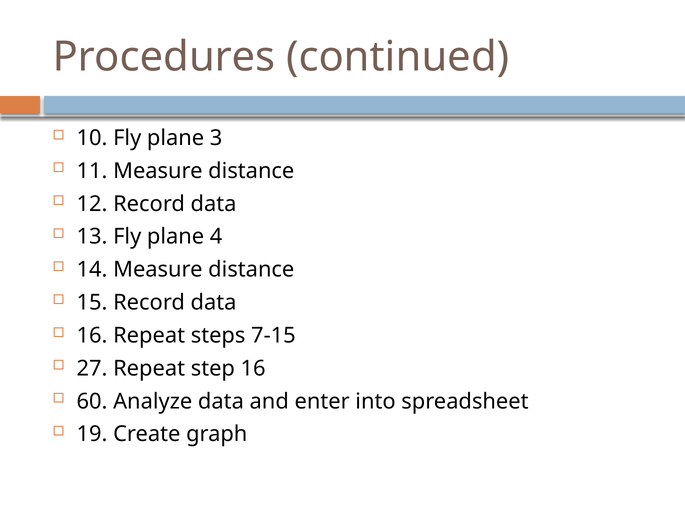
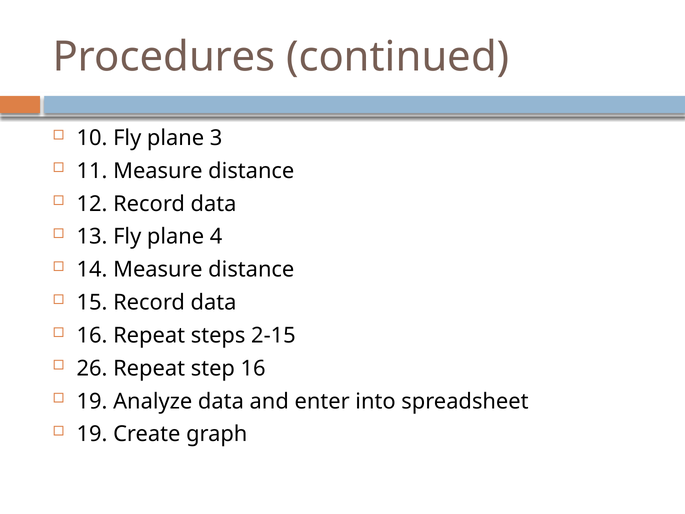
7-15: 7-15 -> 2-15 (273, 335)
27: 27 -> 26 (92, 368)
60: 60 -> 19 (92, 401)
